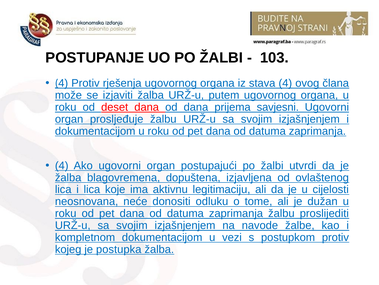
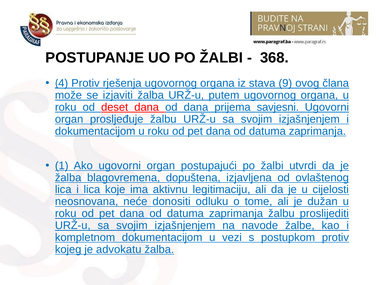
103: 103 -> 368 (274, 58)
stava 4: 4 -> 9 (285, 83)
4: 4 -> 1 (62, 165)
postupka: postupka -> advokatu (119, 249)
